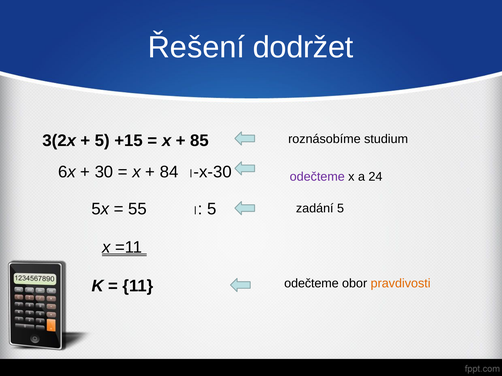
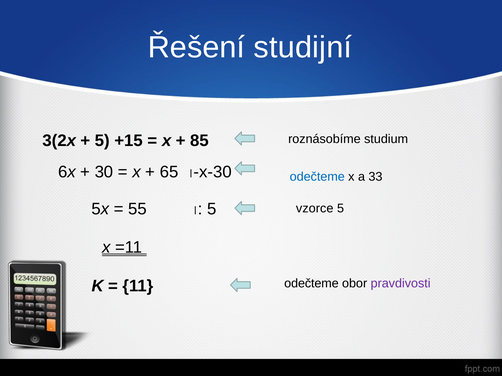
dodržet: dodržet -> studijní (303, 47)
84: 84 -> 65 (169, 172)
odečteme colour: purple -> blue (317, 177)
24: 24 -> 33 (375, 177)
zadání: zadání -> vzorce (315, 209)
pravdivosti colour: orange -> purple (401, 284)
